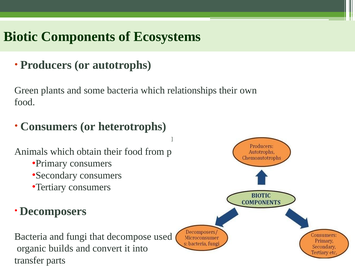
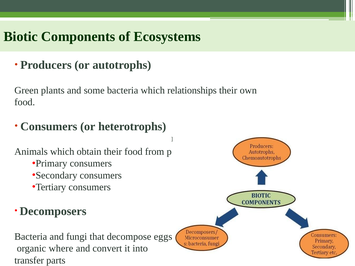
used: used -> eggs (163, 237)
builds: builds -> where (61, 249)
